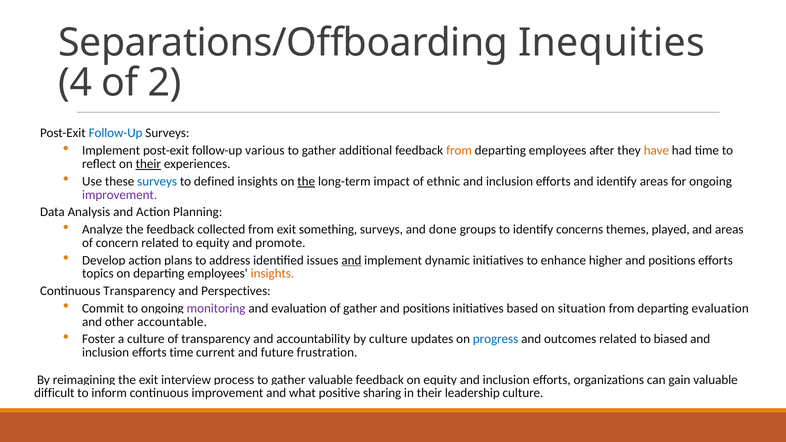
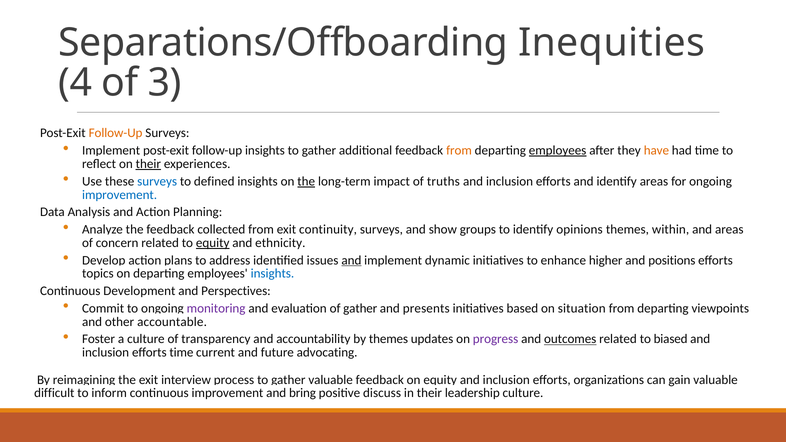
2: 2 -> 3 (165, 83)
Follow-Up colour: blue -> orange (116, 133)
various: various -> insights (265, 151)
employees underline: none -> present (558, 151)
ethnic: ethnic -> truths (443, 181)
improvement colour: purple -> blue (120, 195)
something: something -> continuity (328, 229)
done: done -> show (443, 229)
concerns: concerns -> opinions (580, 229)
played: played -> within (671, 229)
equity underline: none -> present (213, 243)
promote: promote -> ethnicity (280, 243)
insights colour: orange -> blue (272, 274)
Continuous Transparency: Transparency -> Development (139, 291)
positions: positions -> presents (426, 308)
departing evaluation: evaluation -> viewpoints (720, 308)
by culture: culture -> themes (388, 339)
progress colour: blue -> purple (496, 339)
outcomes underline: none -> present (570, 339)
frustration: frustration -> advocating (327, 353)
what: what -> bring (303, 393)
sharing: sharing -> discuss (382, 393)
